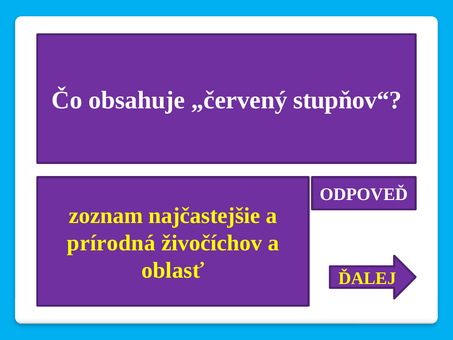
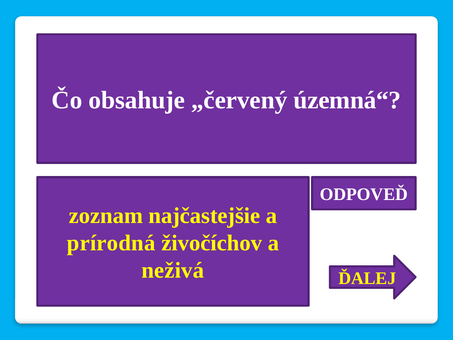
stupňov“: stupňov“ -> územná“ (347, 100)
oblasť: oblasť -> neživá (173, 270)
